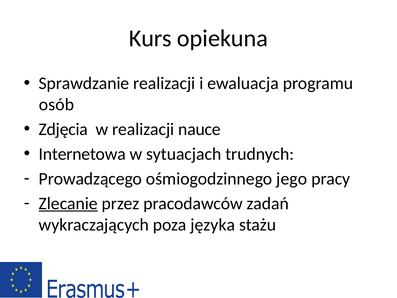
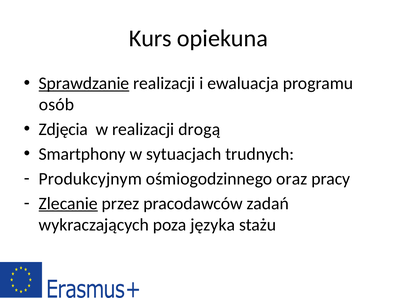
Sprawdzanie underline: none -> present (84, 83)
nauce: nauce -> drogą (199, 129)
Internetowa: Internetowa -> Smartphony (82, 154)
Prowadzącego: Prowadzącego -> Produkcyjnym (90, 179)
jego: jego -> oraz (292, 179)
